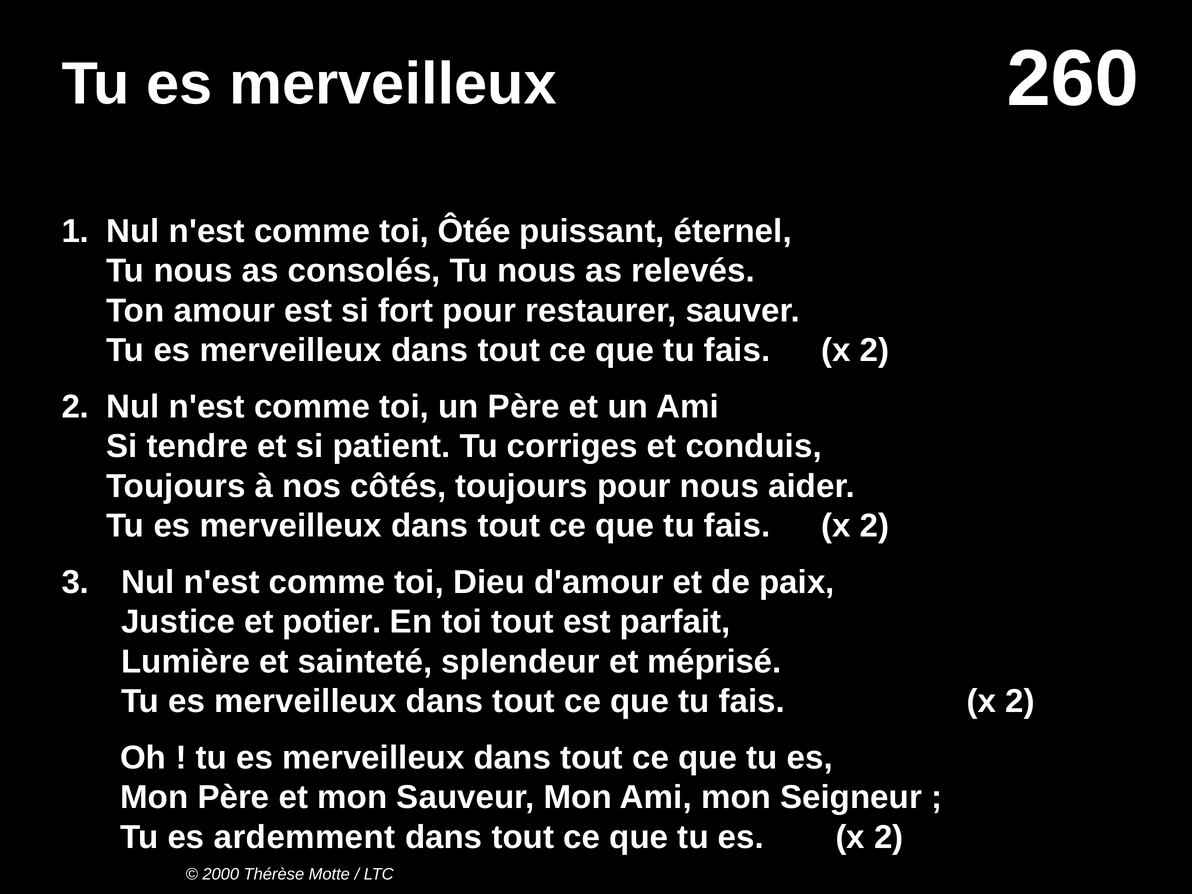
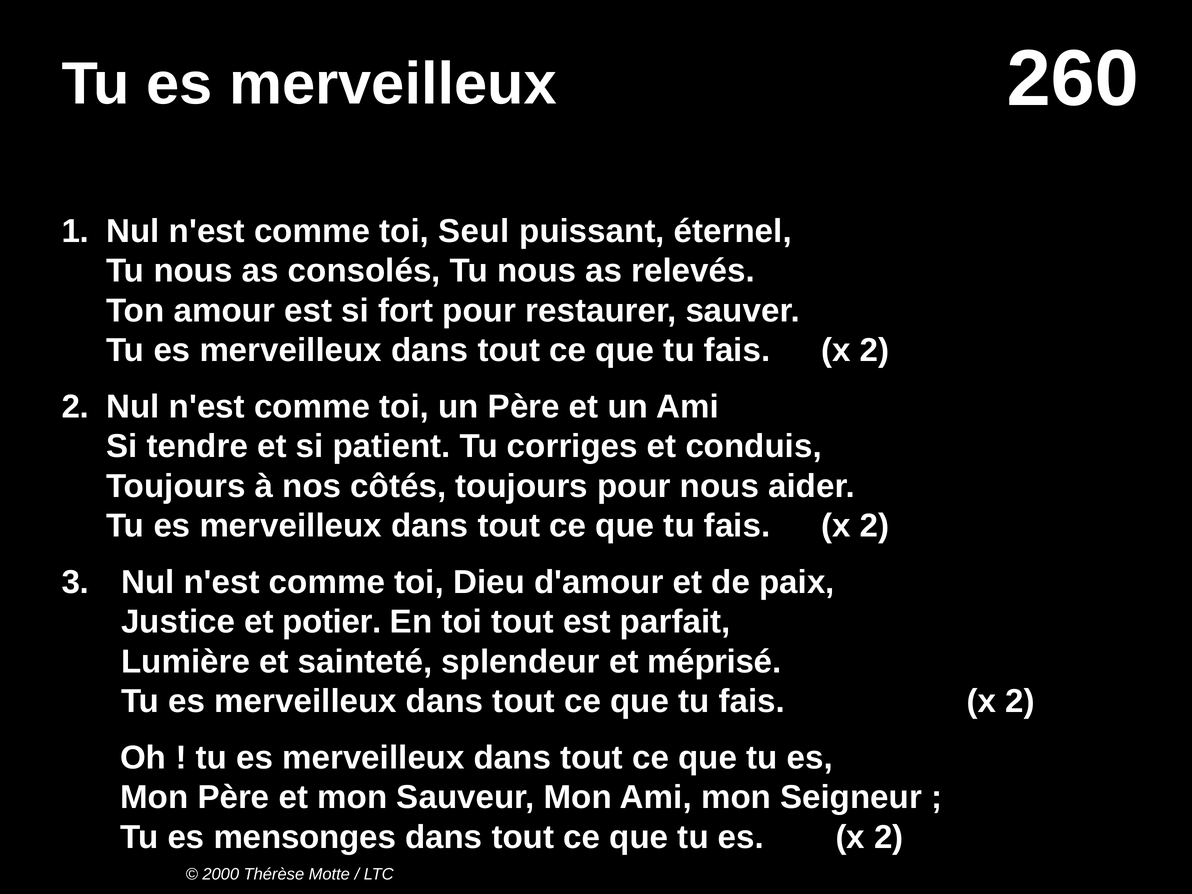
Ôtée: Ôtée -> Seul (474, 231)
ardemment: ardemment -> mensonges (305, 837)
